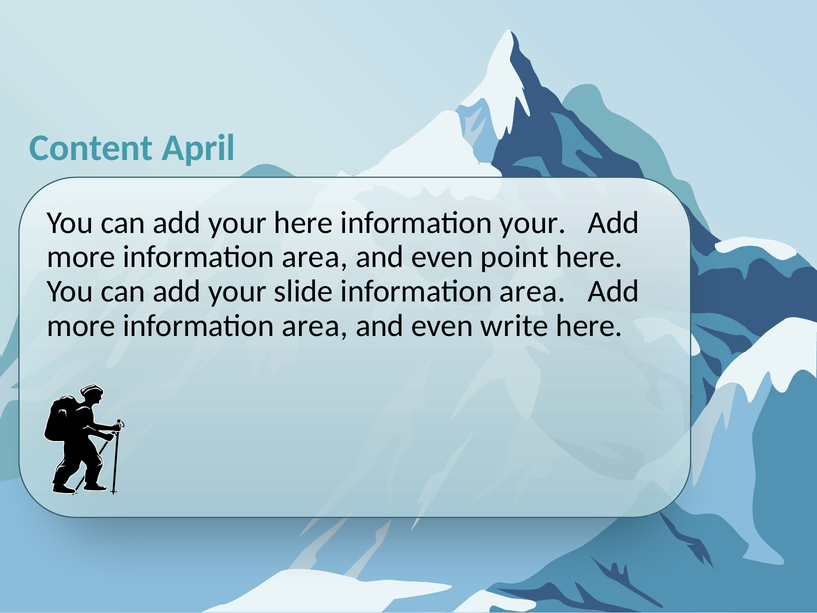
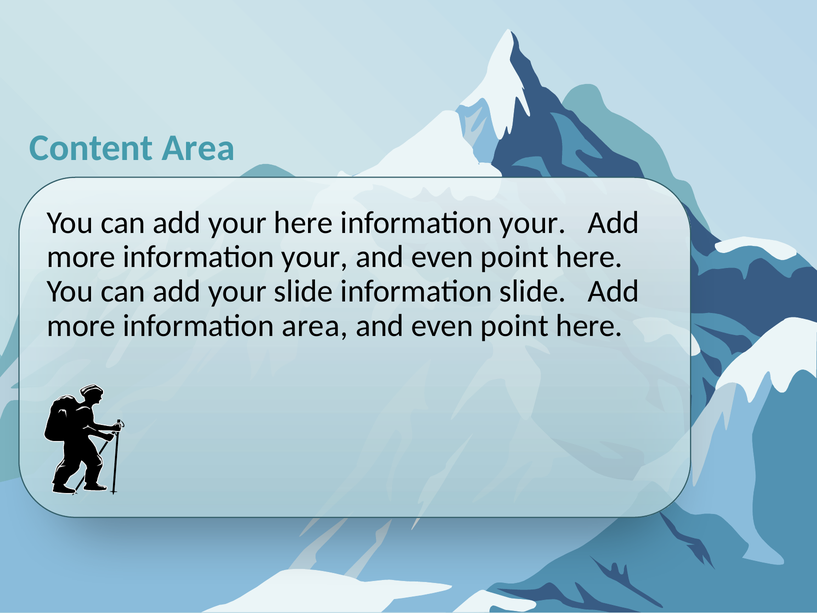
Content April: April -> Area (198, 148)
area: area -> your (315, 257)
slide information area: area -> slide (533, 291)
write: write -> point (515, 326)
